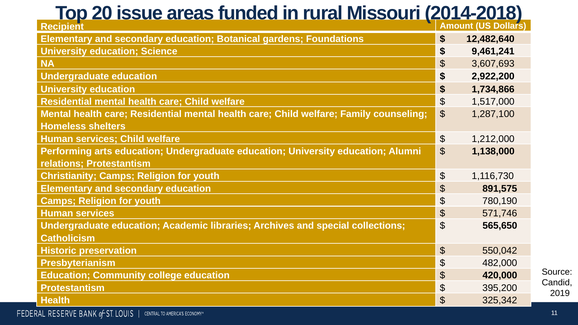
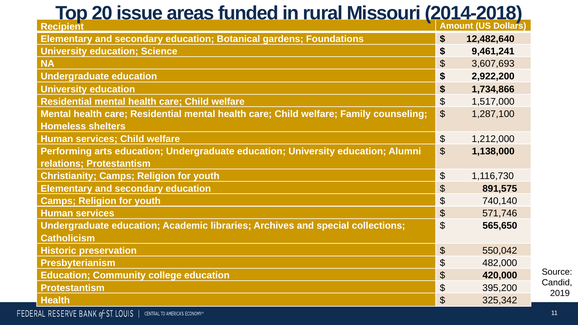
780,190: 780,190 -> 740,140 (500, 201)
